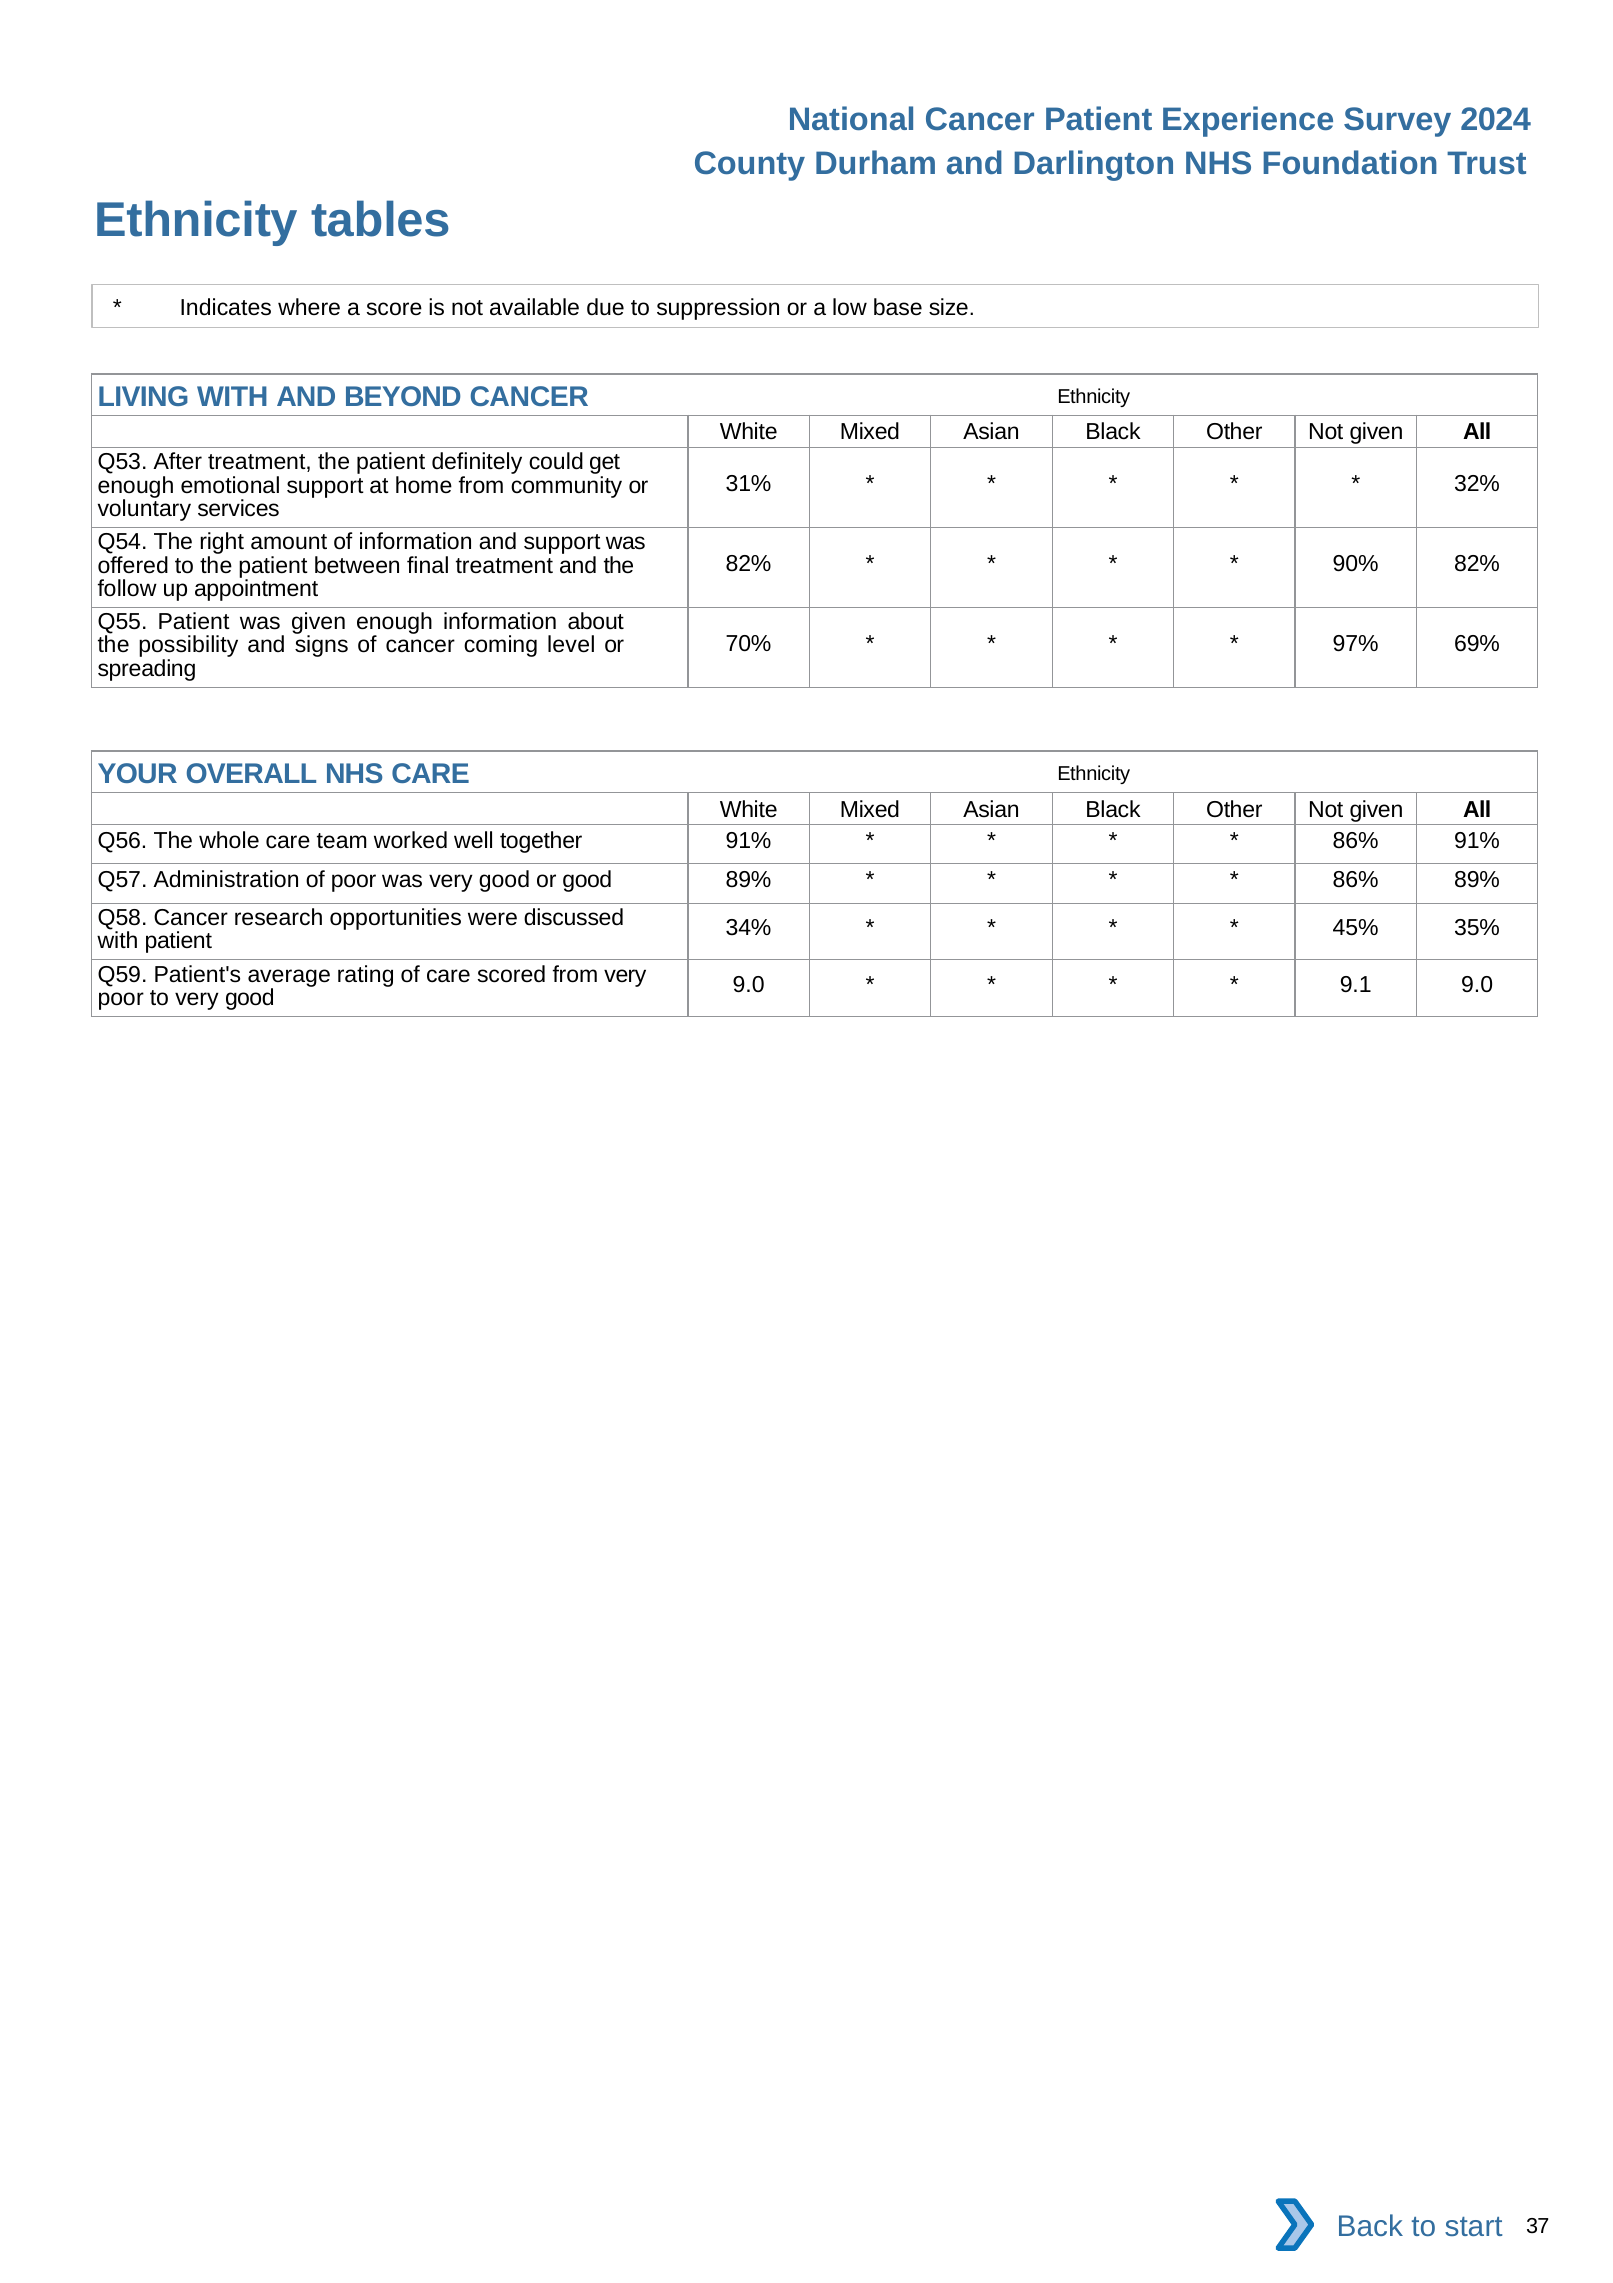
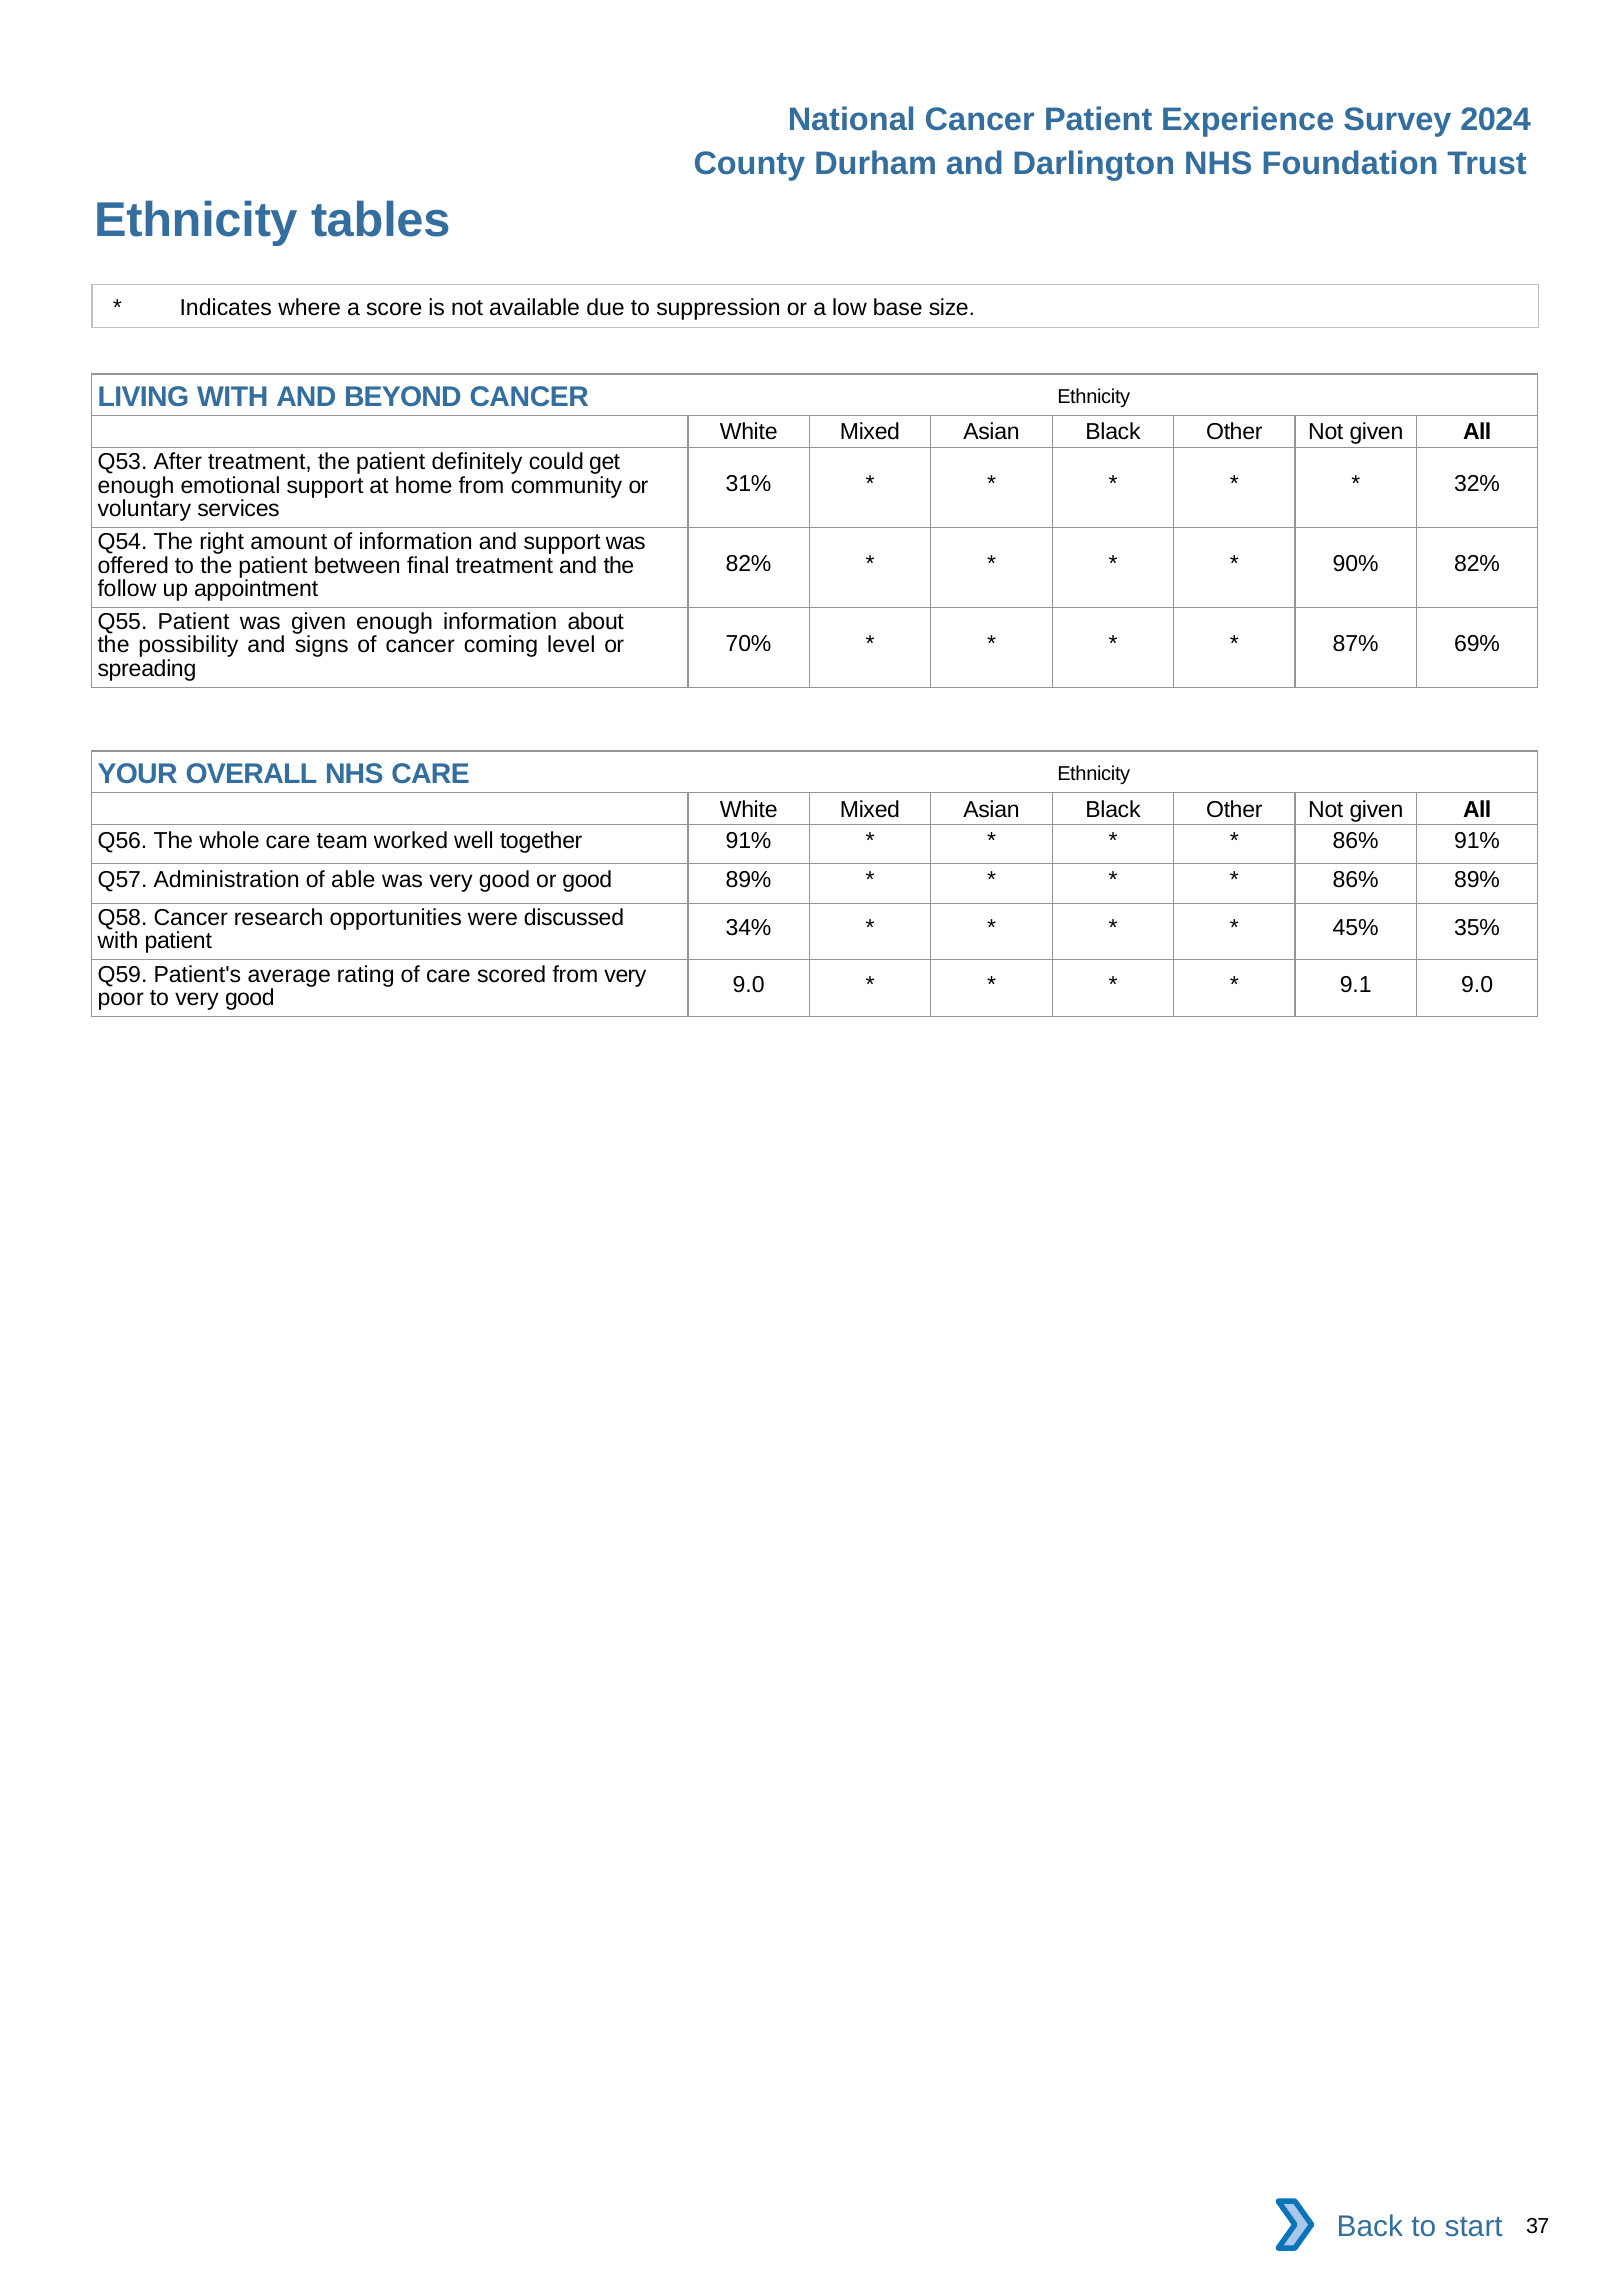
97%: 97% -> 87% (1356, 643)
of poor: poor -> able (353, 880)
